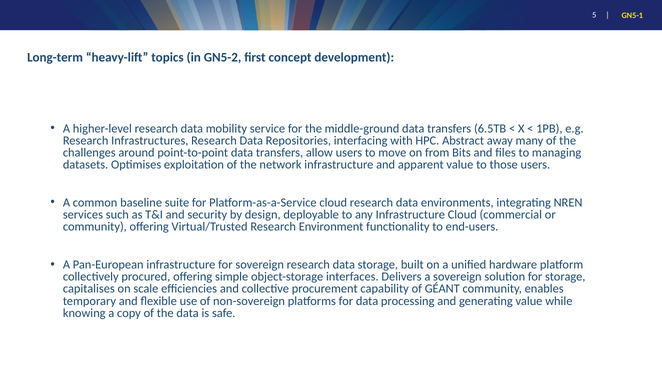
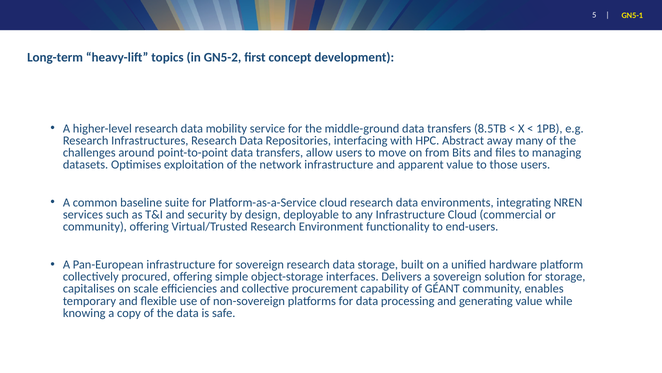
6.5TB: 6.5TB -> 8.5TB (490, 128)
